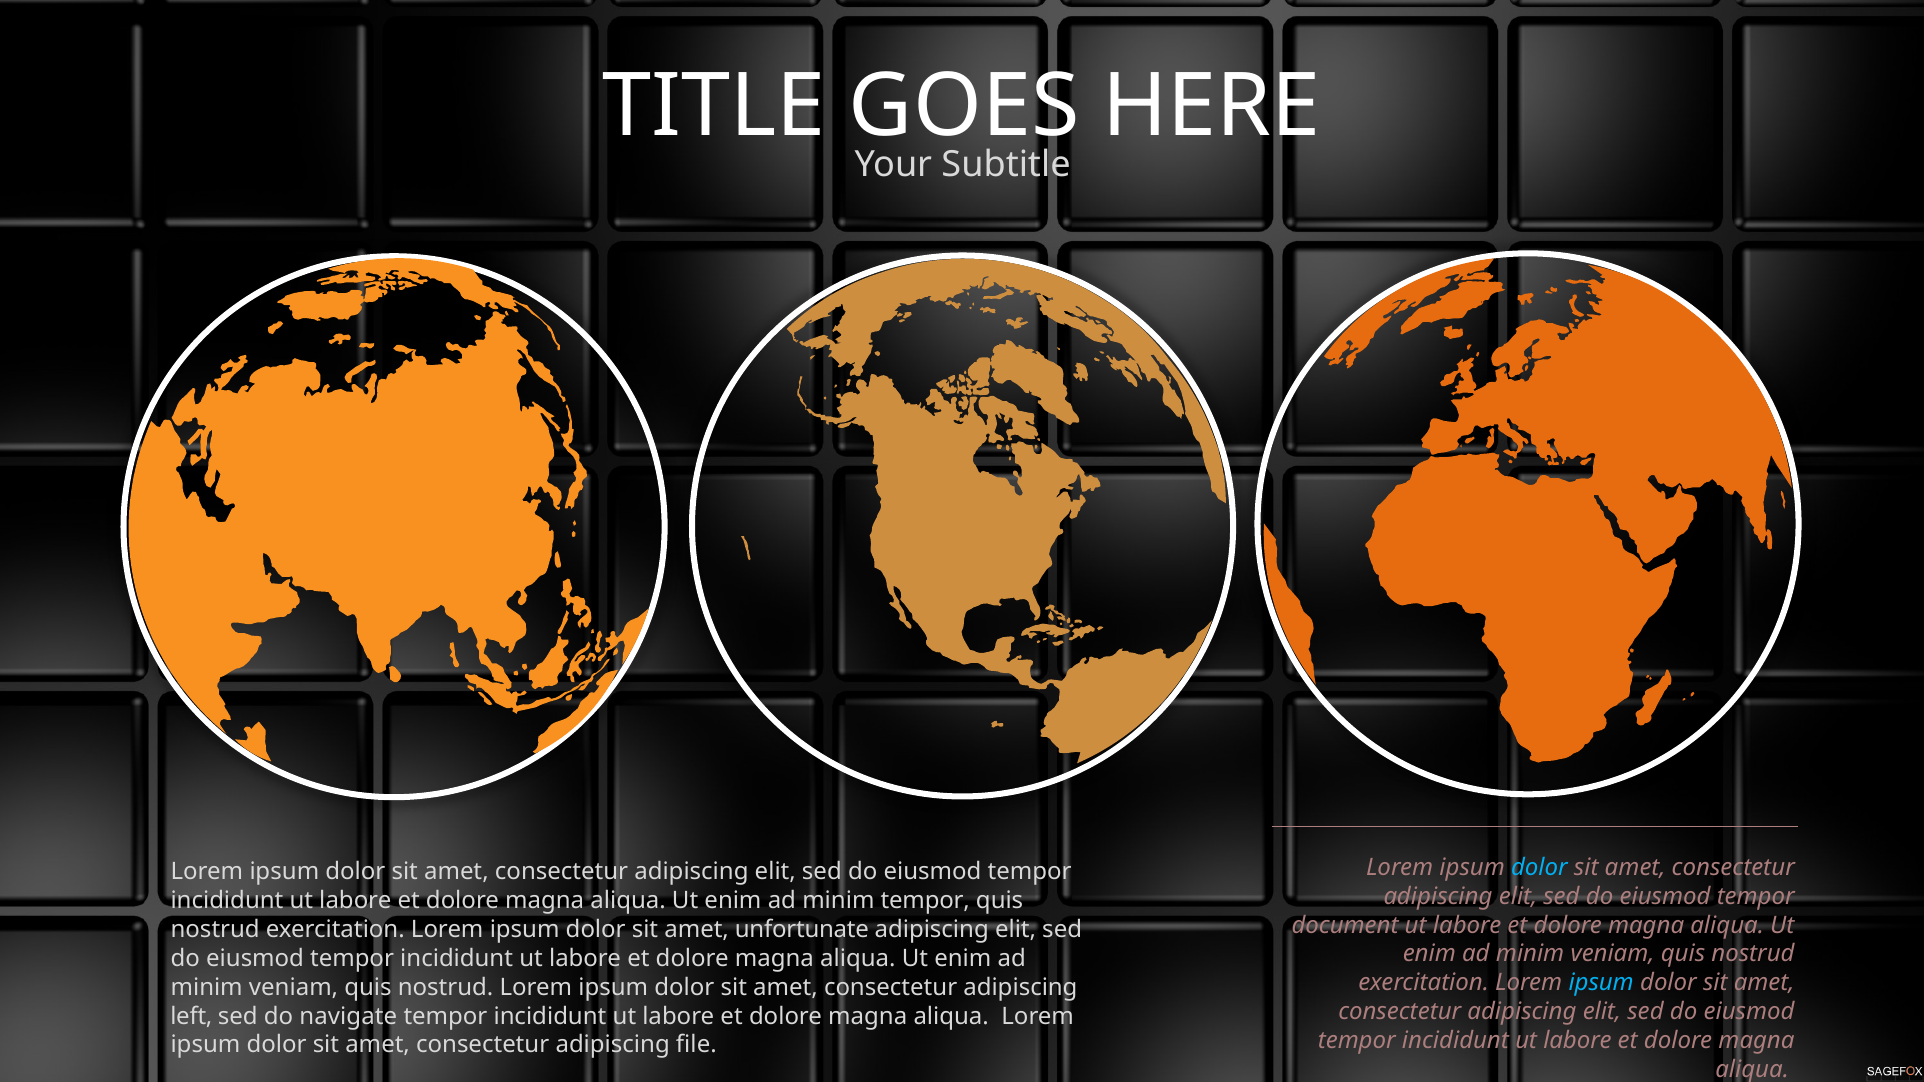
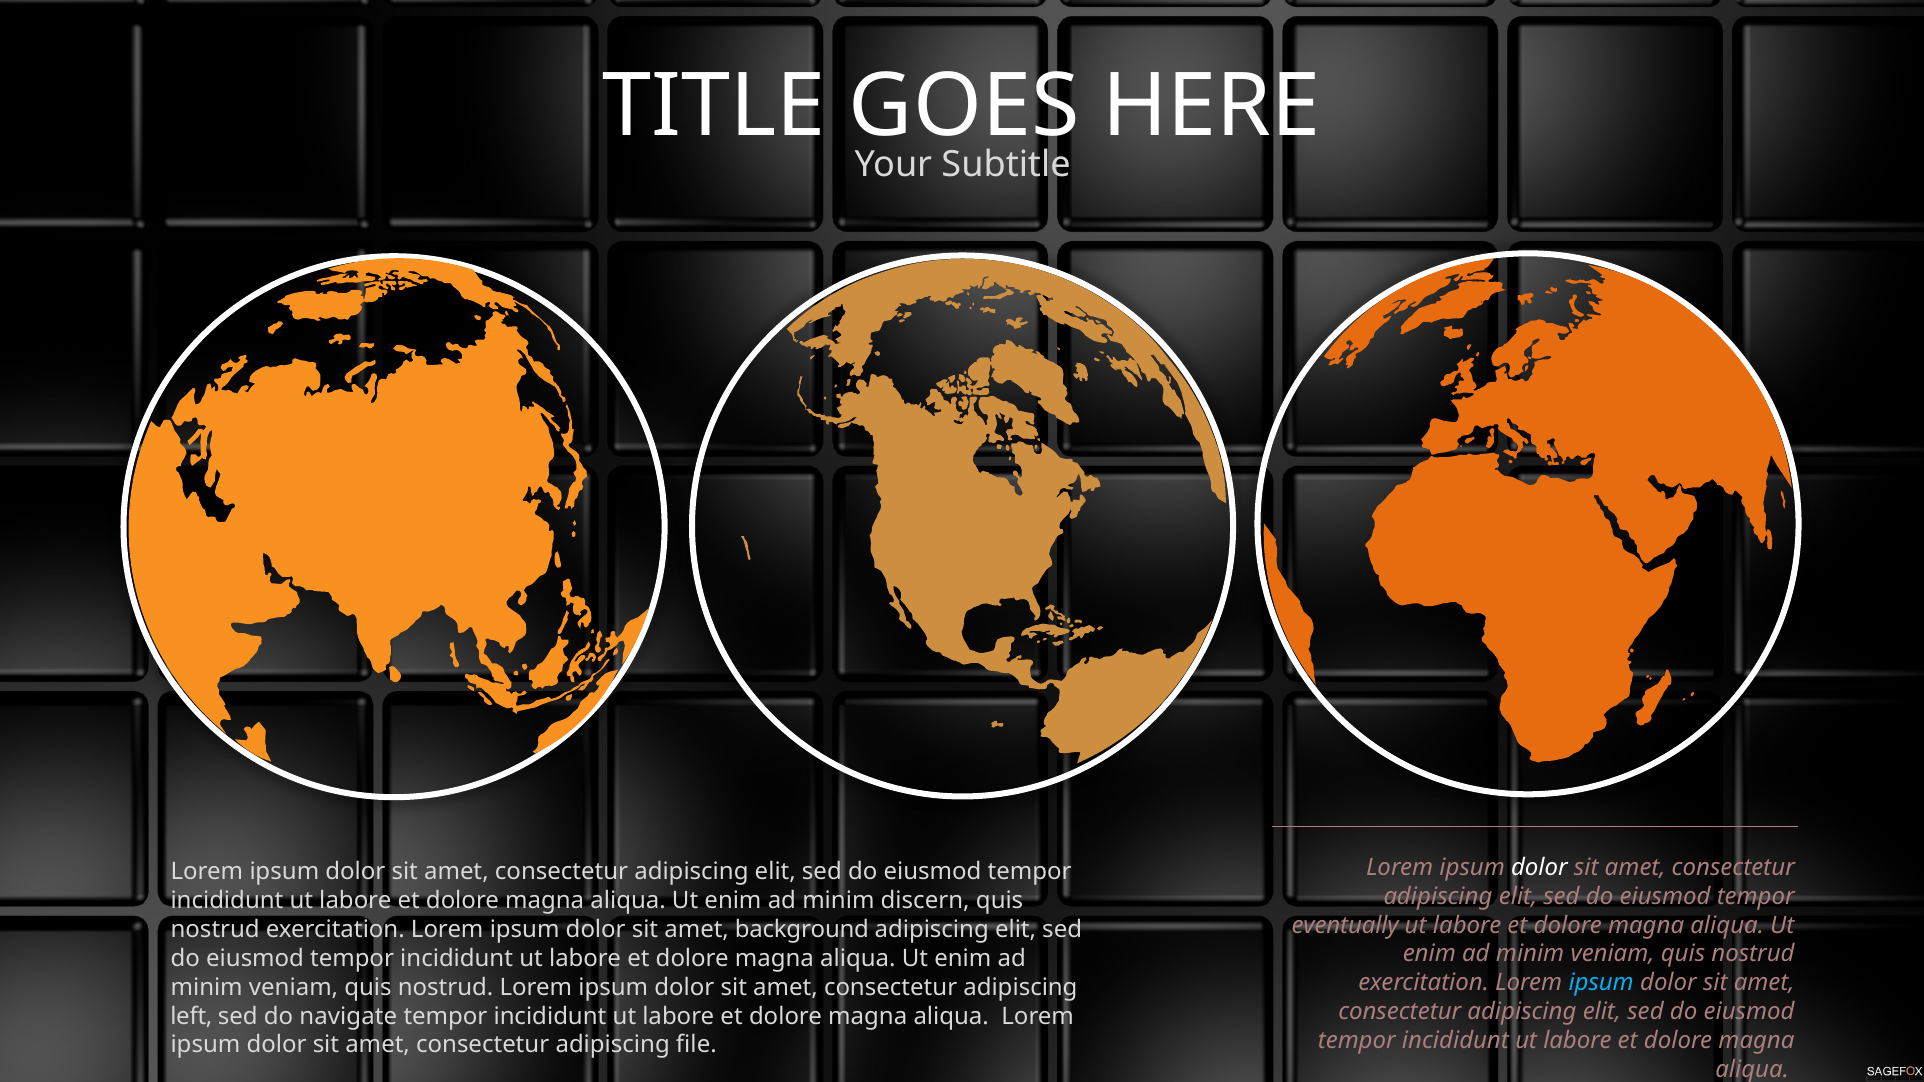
dolor colour: light blue -> white (1539, 868)
minim tempor: tempor -> discern (925, 901)
document: document -> eventually (1345, 925)
unfortunate: unfortunate -> background (802, 930)
